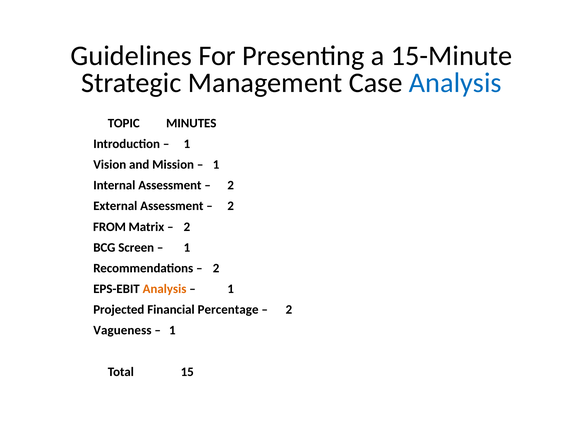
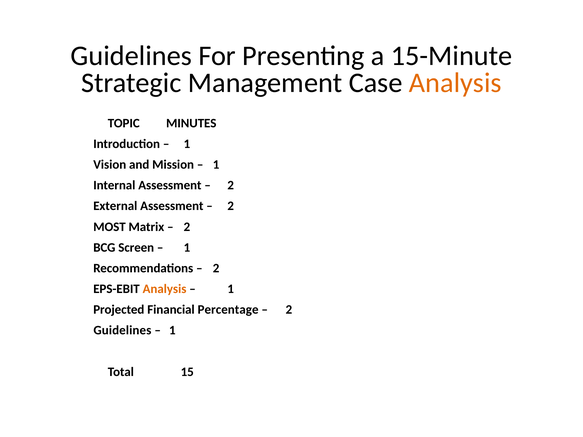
Analysis colour: blue -> orange (455, 83)
FROM: FROM -> MOST (109, 227)
Vagueness: Vagueness -> Guidelines (122, 331)
